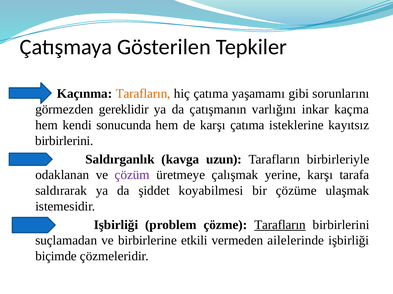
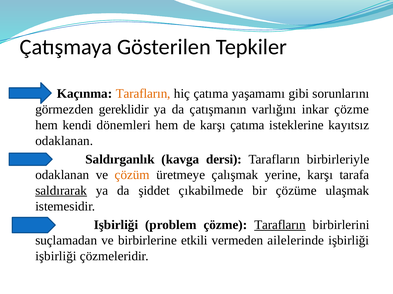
inkar kaçma: kaçma -> çözme (352, 110)
sonucunda: sonucunda -> dönemleri (124, 125)
birbirlerini: birbirlerini -> odaklanan (64, 141)
uzun: uzun -> dersi (224, 160)
çözüm colour: purple -> orange (132, 175)
saldırarak underline: none -> present (61, 191)
koyabilmesi: koyabilmesi -> çıkabilmede (211, 191)
biçimde: biçimde -> işbirliği (56, 257)
